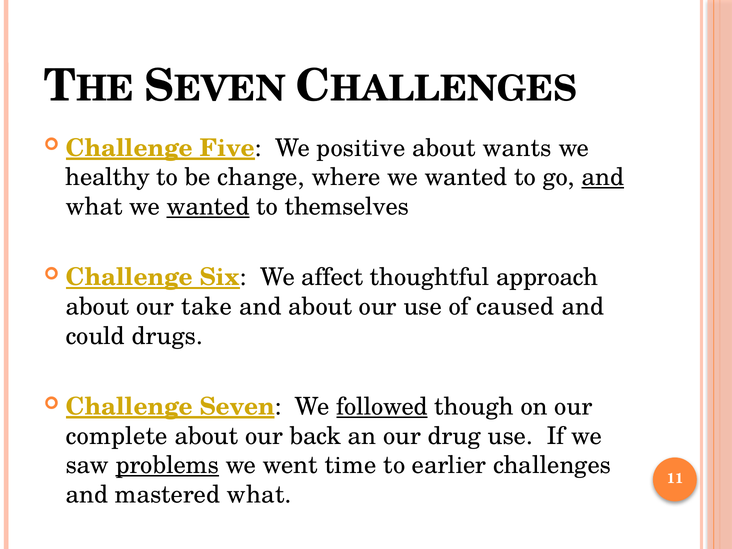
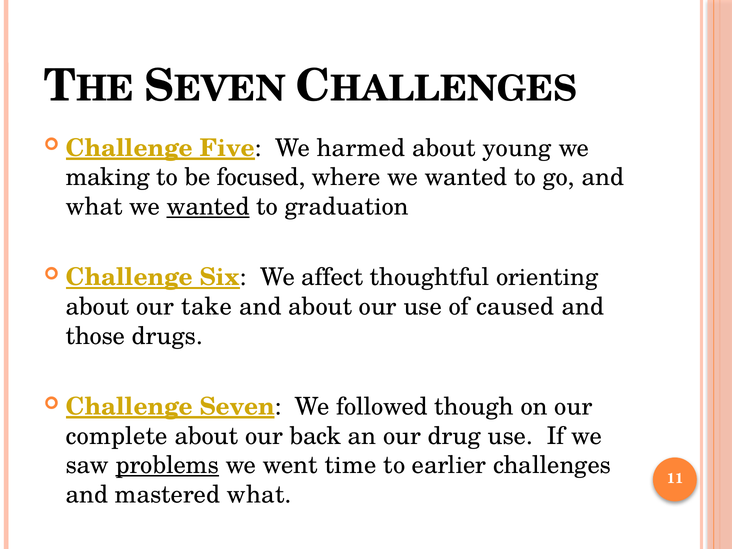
positive: positive -> harmed (361, 148)
wants: wants -> young (517, 148)
healthy: healthy -> making (108, 177)
change: change -> focused (261, 177)
and underline: present -> none (603, 177)
themselves: themselves -> graduation (347, 207)
approach: approach -> orienting (547, 277)
could: could -> those (95, 336)
followed underline: present -> none (382, 407)
